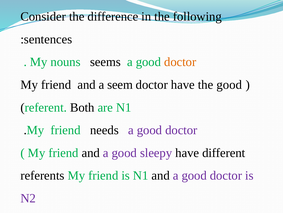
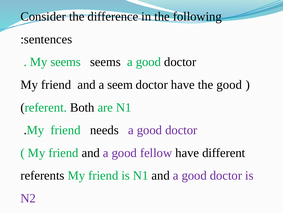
My nouns: nouns -> seems (66, 62)
doctor colour: orange -> black (180, 62)
sleepy: sleepy -> fellow (156, 152)
